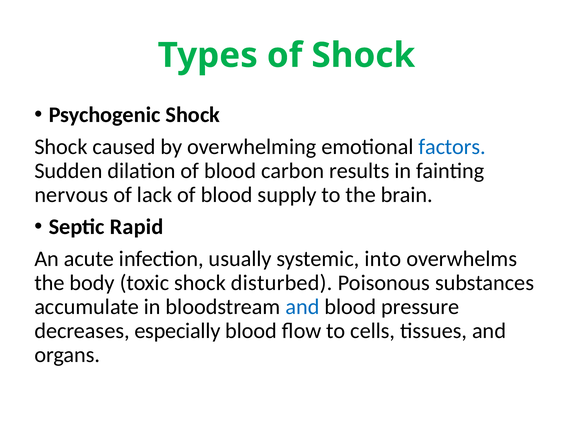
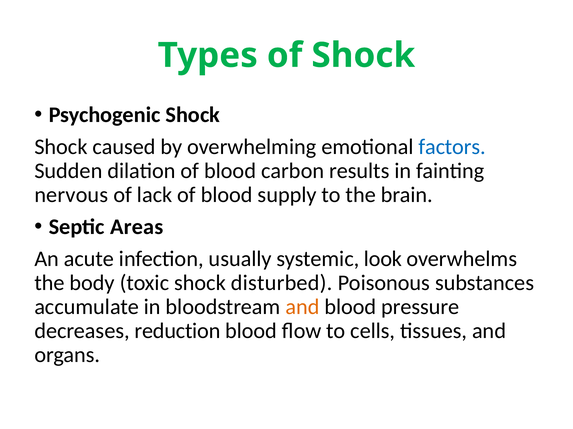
Rapid: Rapid -> Areas (137, 227)
into: into -> look (383, 259)
and colour: blue -> orange (302, 307)
especially: especially -> reduction (177, 332)
